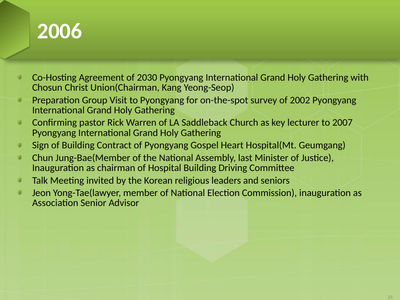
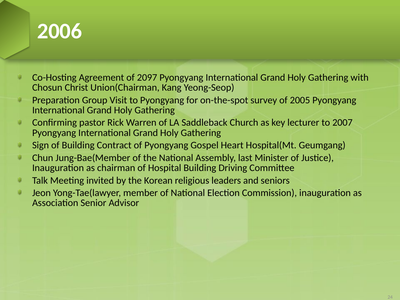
2030: 2030 -> 2097 (147, 77)
2002: 2002 -> 2005 (300, 100)
